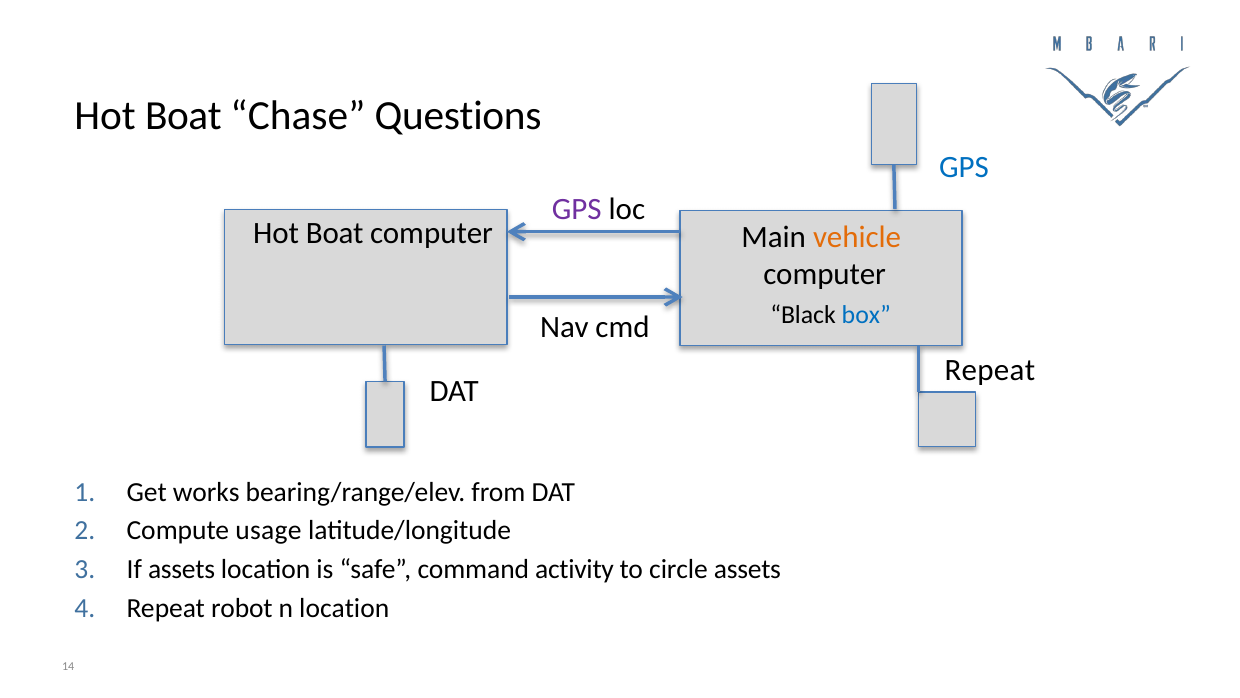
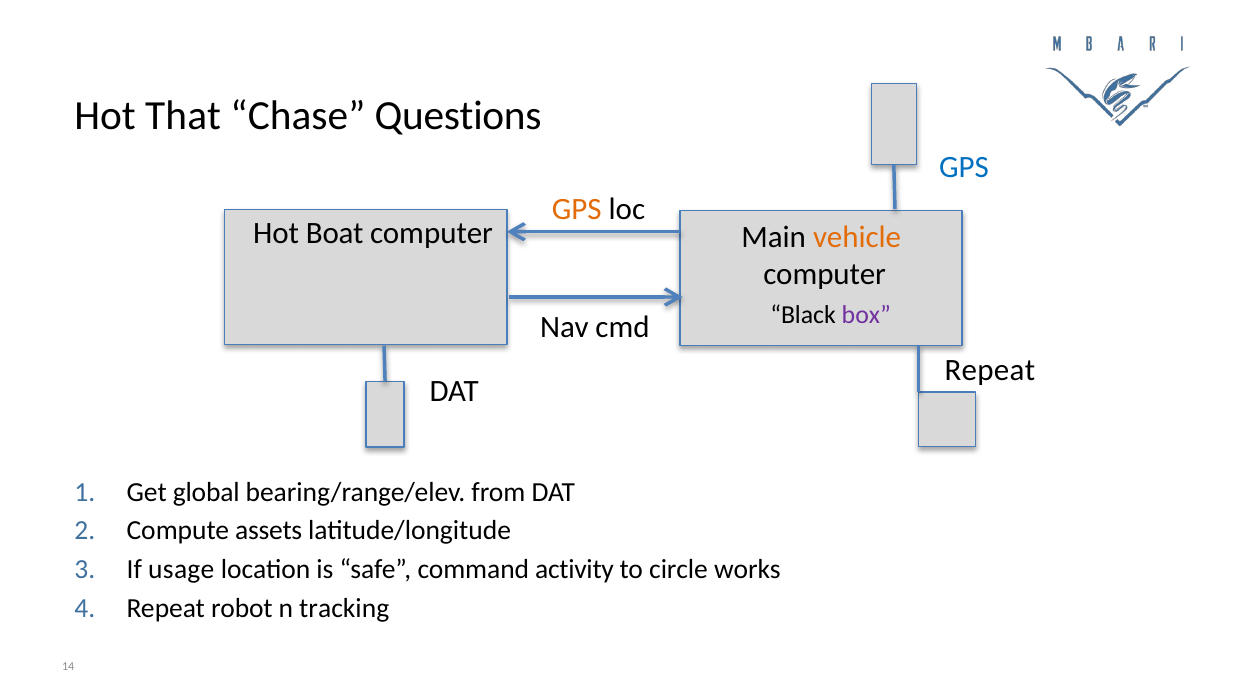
Boat: Boat -> That (183, 116)
GPS colour: purple -> orange (577, 209)
box colour: blue -> purple (866, 315)
works: works -> global (206, 492)
usage: usage -> assets (269, 530)
If assets: assets -> usage (181, 569)
circle assets: assets -> works (747, 569)
n location: location -> tracking (344, 607)
